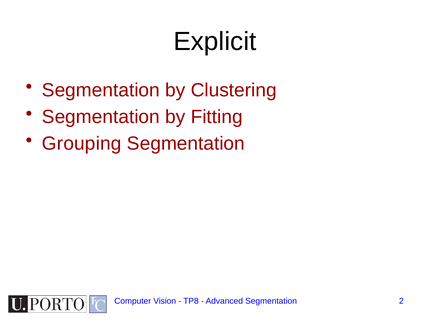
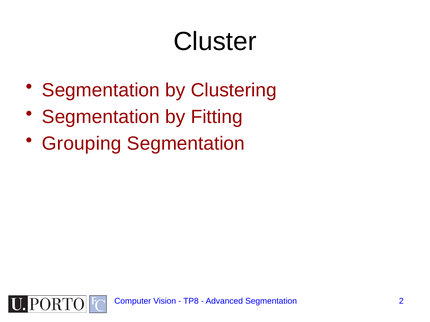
Explicit: Explicit -> Cluster (215, 42)
